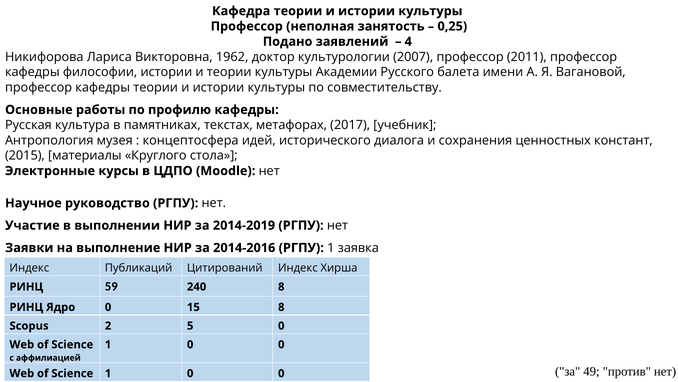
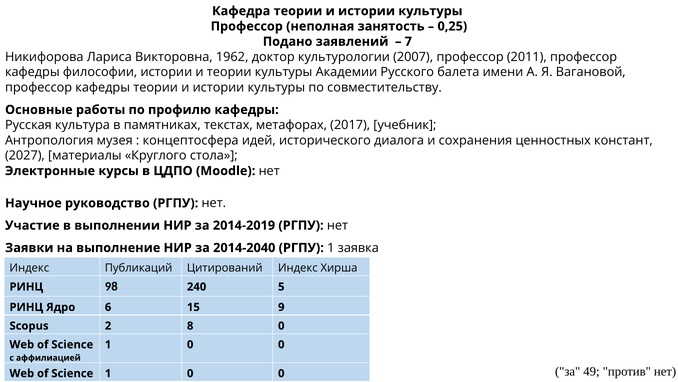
4: 4 -> 7 (408, 42)
2015: 2015 -> 2027 (25, 155)
2014-2016: 2014-2016 -> 2014-2040 (244, 247)
59: 59 -> 98 (111, 286)
240 8: 8 -> 5 (281, 286)
Ядро 0: 0 -> 6 (108, 307)
15 8: 8 -> 9 (281, 307)
5: 5 -> 8 (190, 325)
